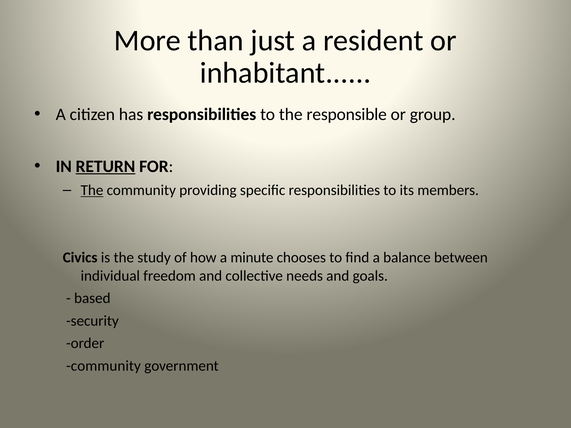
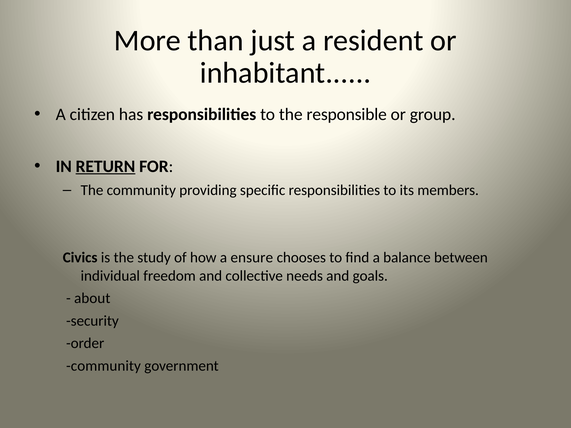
The underline: present -> none (92, 190)
minute: minute -> ensure (252, 258)
based: based -> about (92, 298)
